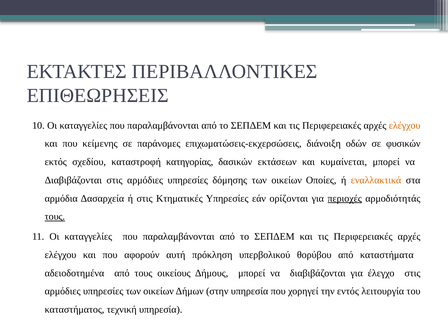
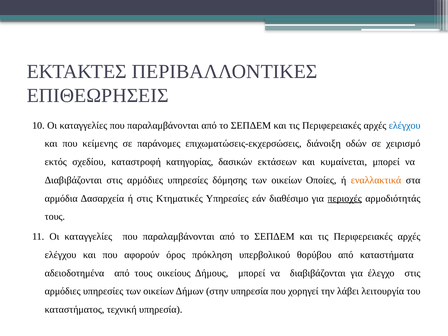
ελέγχου colour: orange -> blue (405, 125)
φυσικών: φυσικών -> χειρισμό (403, 144)
ορίζονται: ορίζονται -> διαθέσιμο (289, 198)
τους underline: present -> none (55, 217)
αυτή: αυτή -> όρος (176, 255)
εντός: εντός -> λάβει (348, 291)
